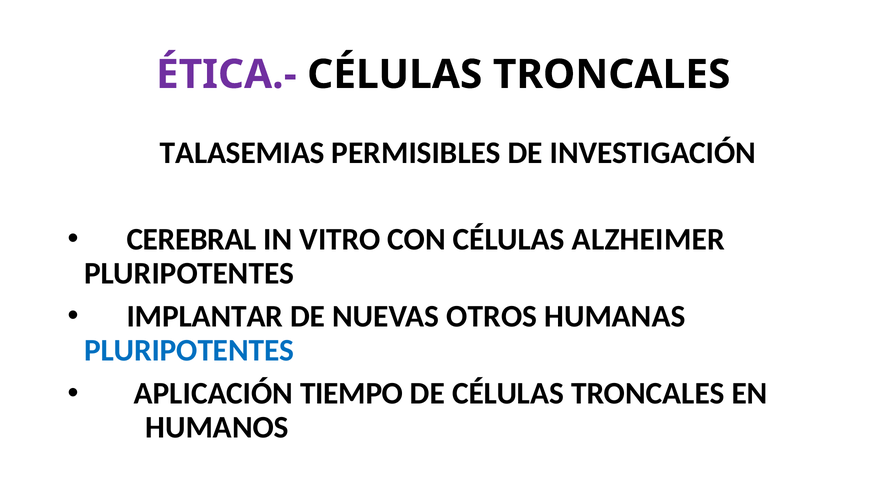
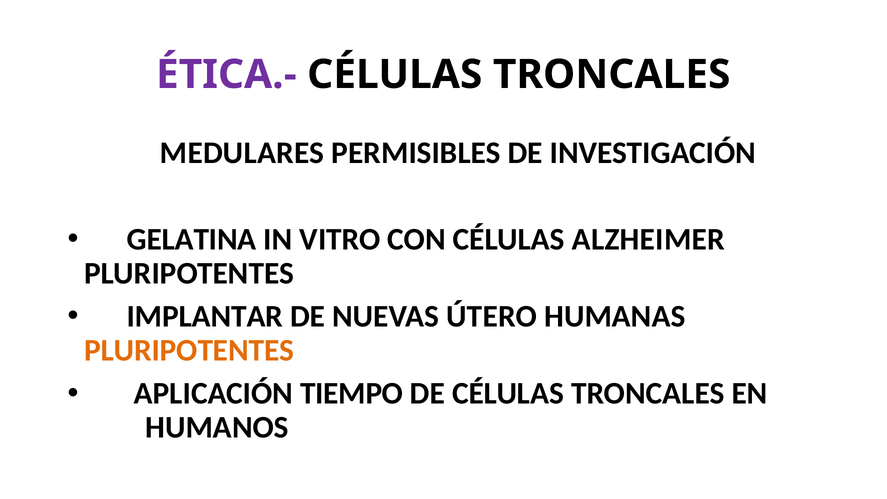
TALASEMIAS: TALASEMIAS -> MEDULARES (242, 153)
CEREBRAL: CEREBRAL -> GELATINA (192, 239)
OTROS: OTROS -> ÚTERO (492, 316)
PLURIPOTENTES colour: blue -> orange (189, 350)
